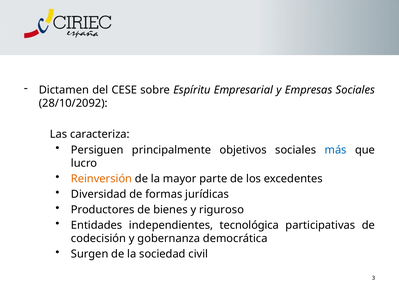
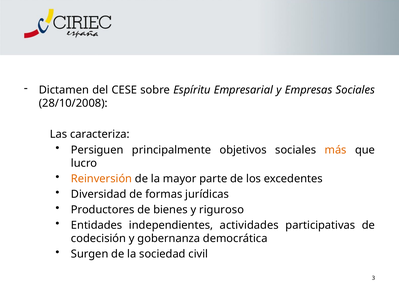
28/10/2092: 28/10/2092 -> 28/10/2008 (73, 103)
más colour: blue -> orange (336, 150)
tecnológica: tecnológica -> actividades (249, 225)
